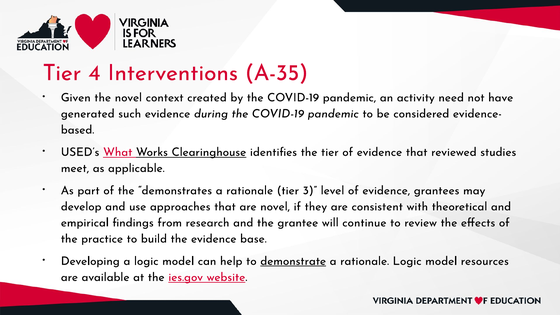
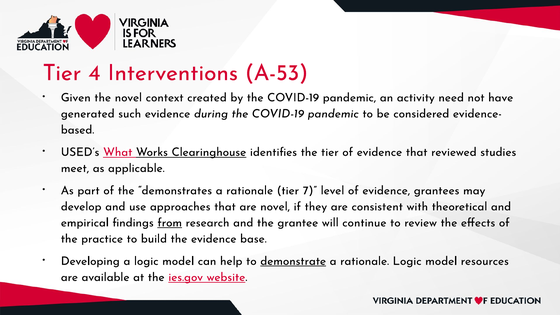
A-35: A-35 -> A-53 (276, 73)
3: 3 -> 7 (310, 190)
from underline: none -> present (170, 223)
